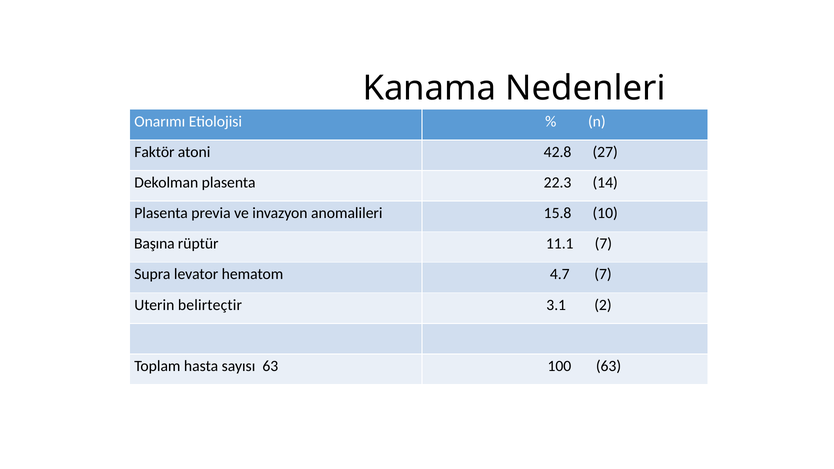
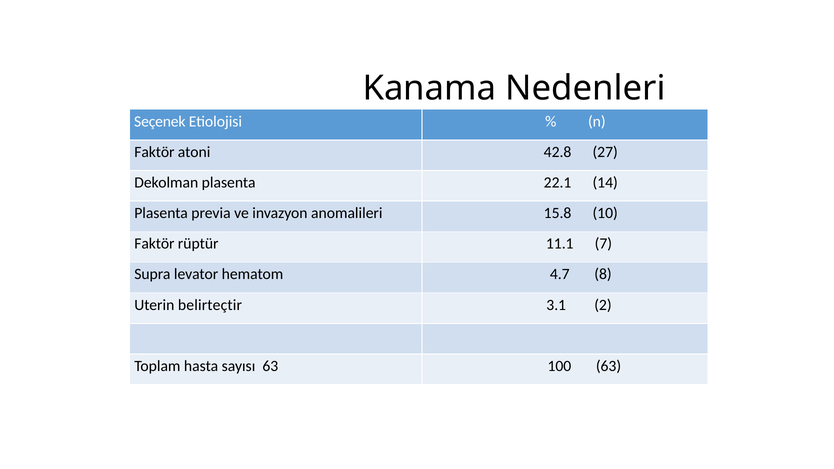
Onarımı: Onarımı -> Seçenek (160, 121)
22.3: 22.3 -> 22.1 (558, 183)
Başına: Başına -> Faktör (154, 244)
4.7 7: 7 -> 8 (603, 274)
